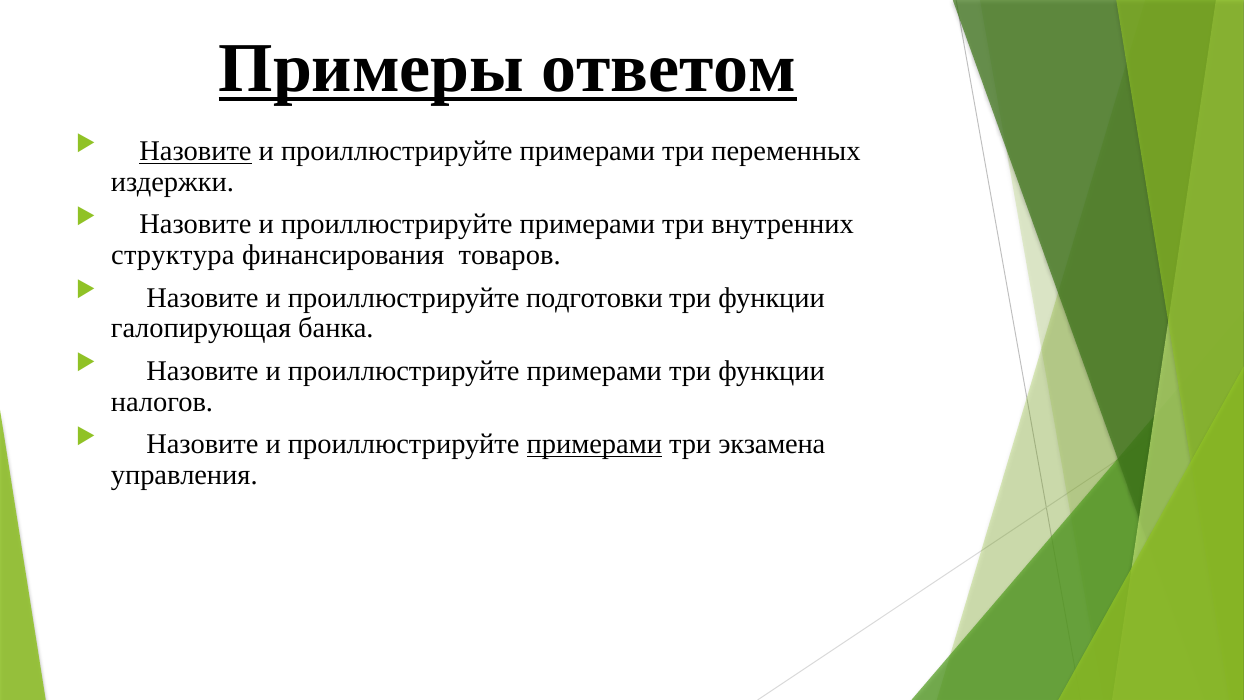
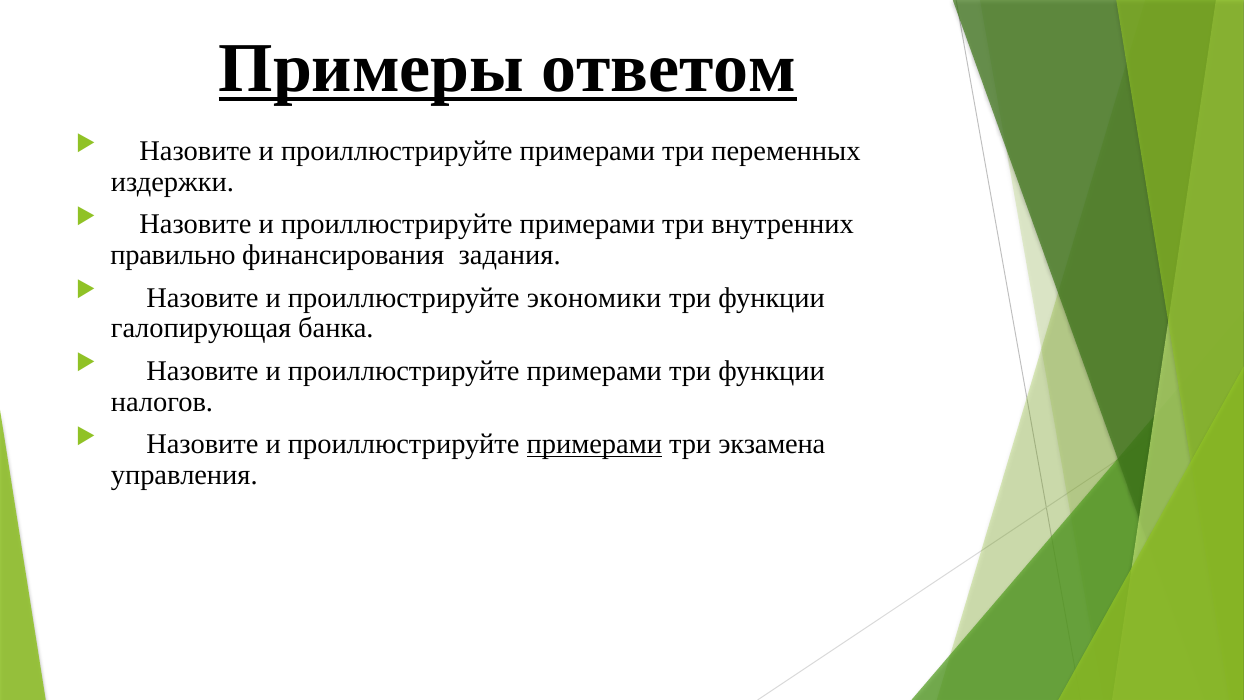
Назовите underline: present -> none (195, 151)
структура: структура -> правильно (173, 255)
товаров: товаров -> задания (510, 255)
подготовки: подготовки -> экономики (594, 298)
